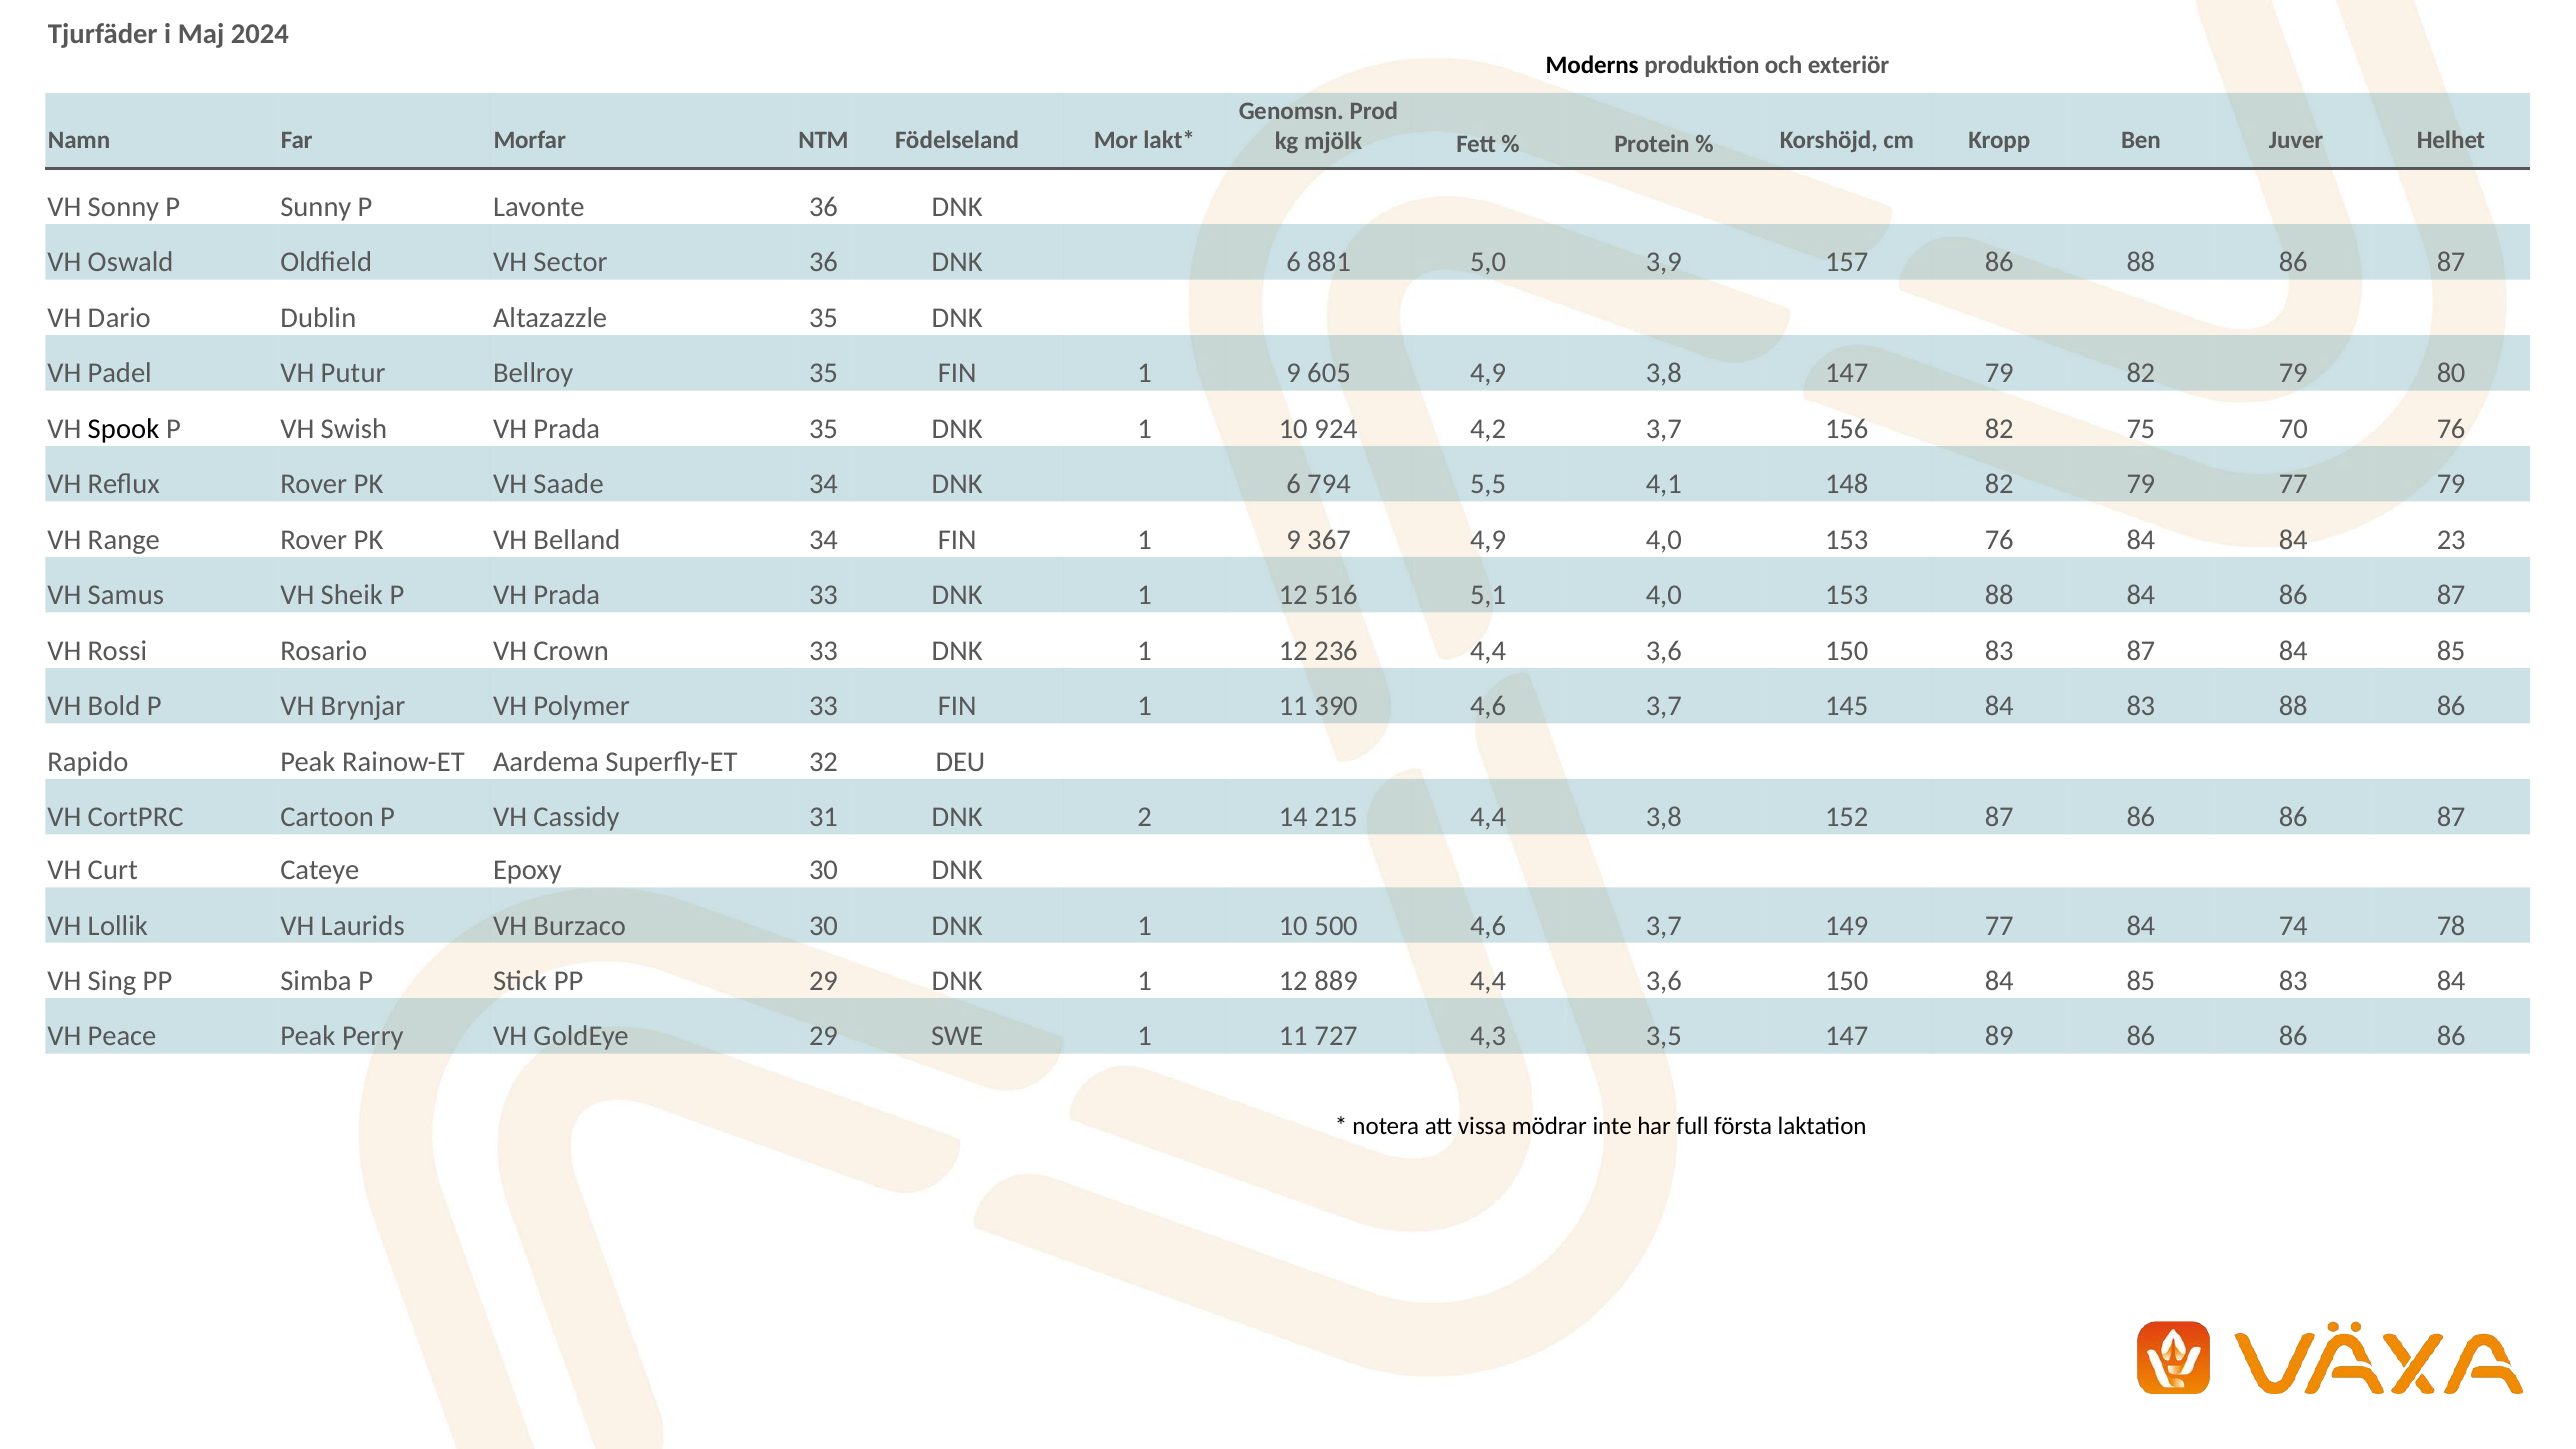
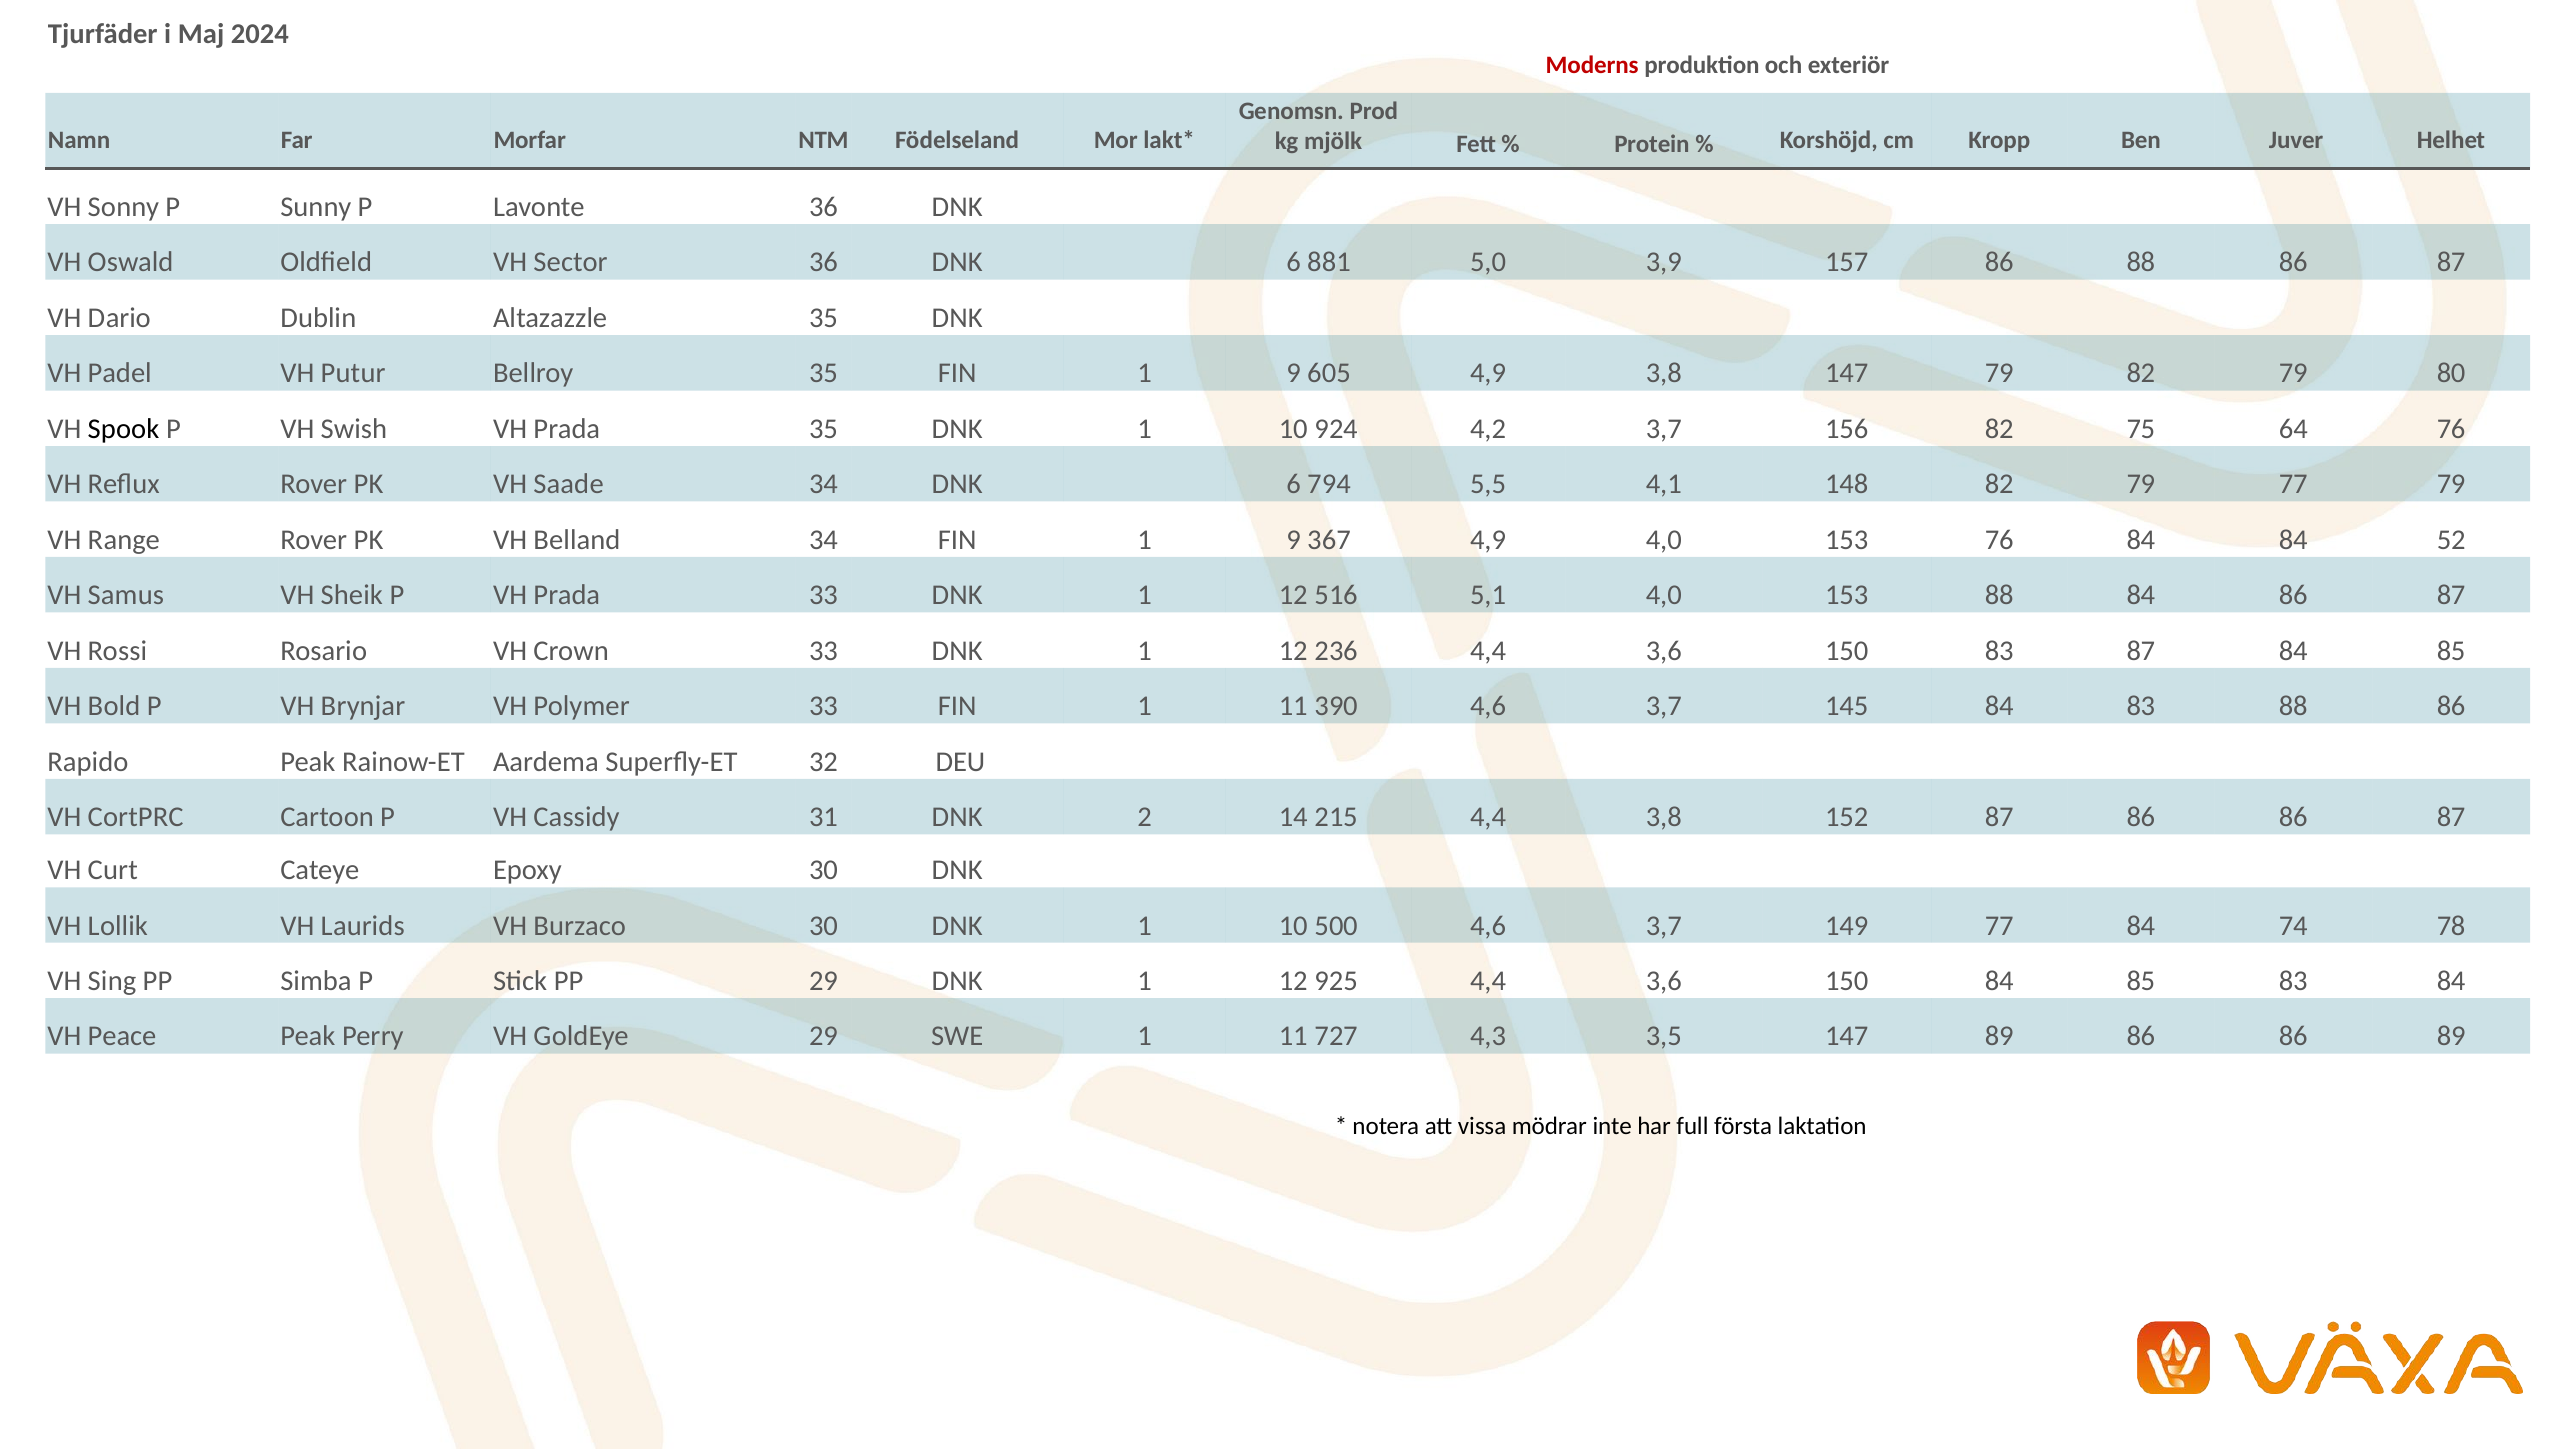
Moderns colour: black -> red (1592, 65)
70: 70 -> 64 (2293, 429)
23: 23 -> 52 (2451, 540)
889: 889 -> 925 (1336, 981)
86 86 86: 86 -> 89 (2451, 1037)
